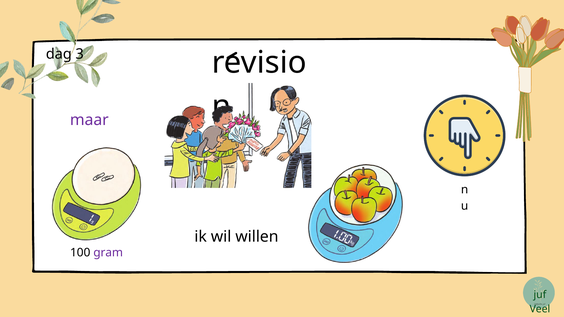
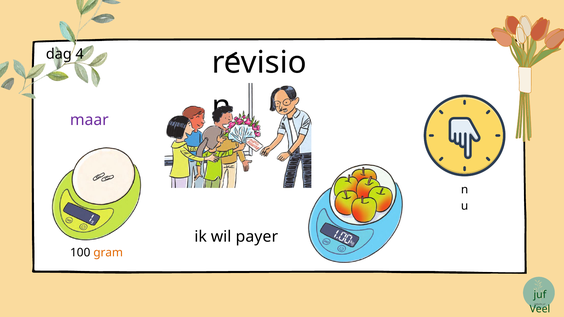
3: 3 -> 4 (80, 54)
willen: willen -> payer (257, 237)
gram colour: purple -> orange (108, 253)
